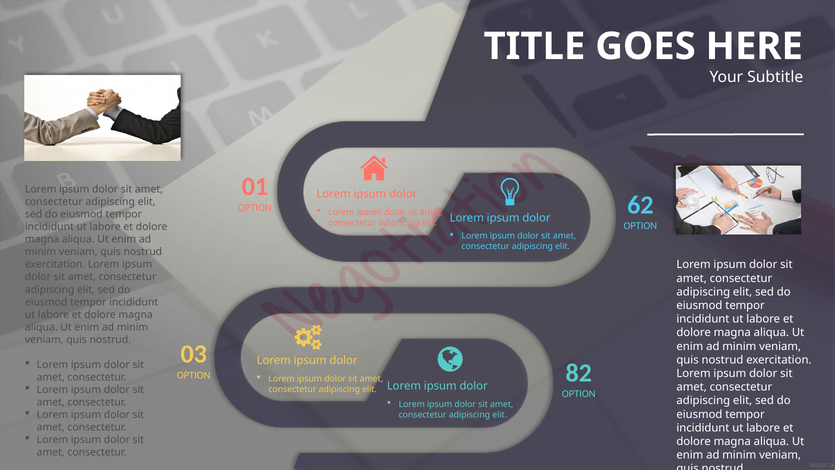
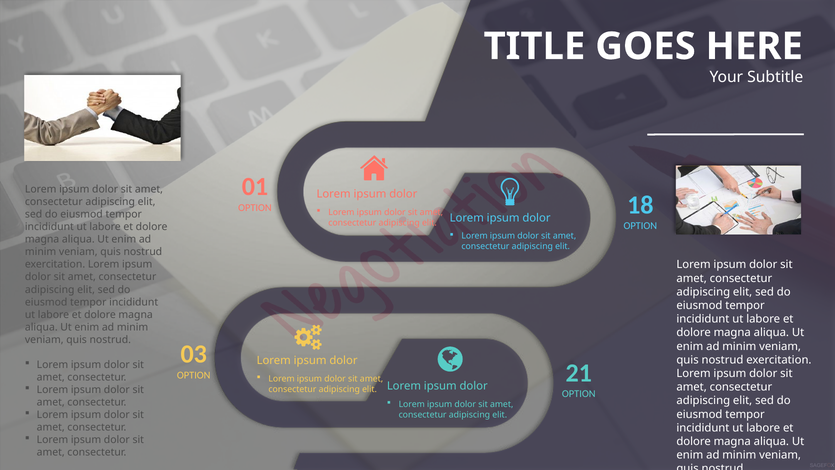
62: 62 -> 18 (640, 205)
82: 82 -> 21 (579, 373)
